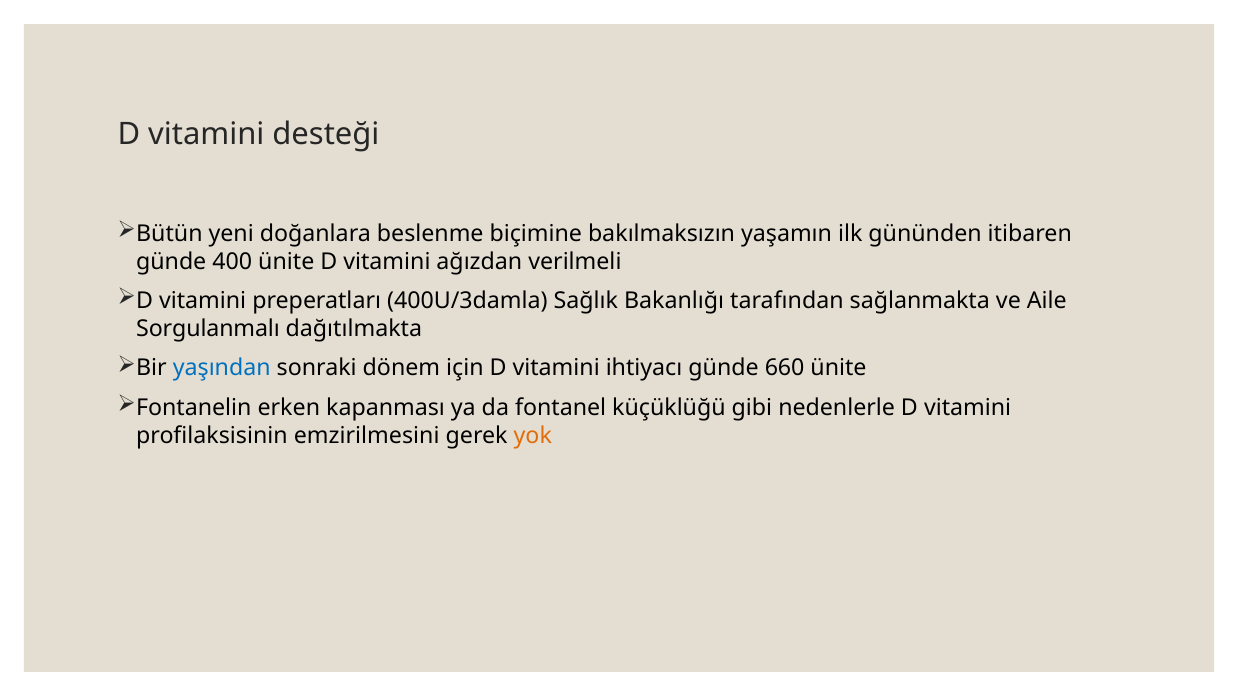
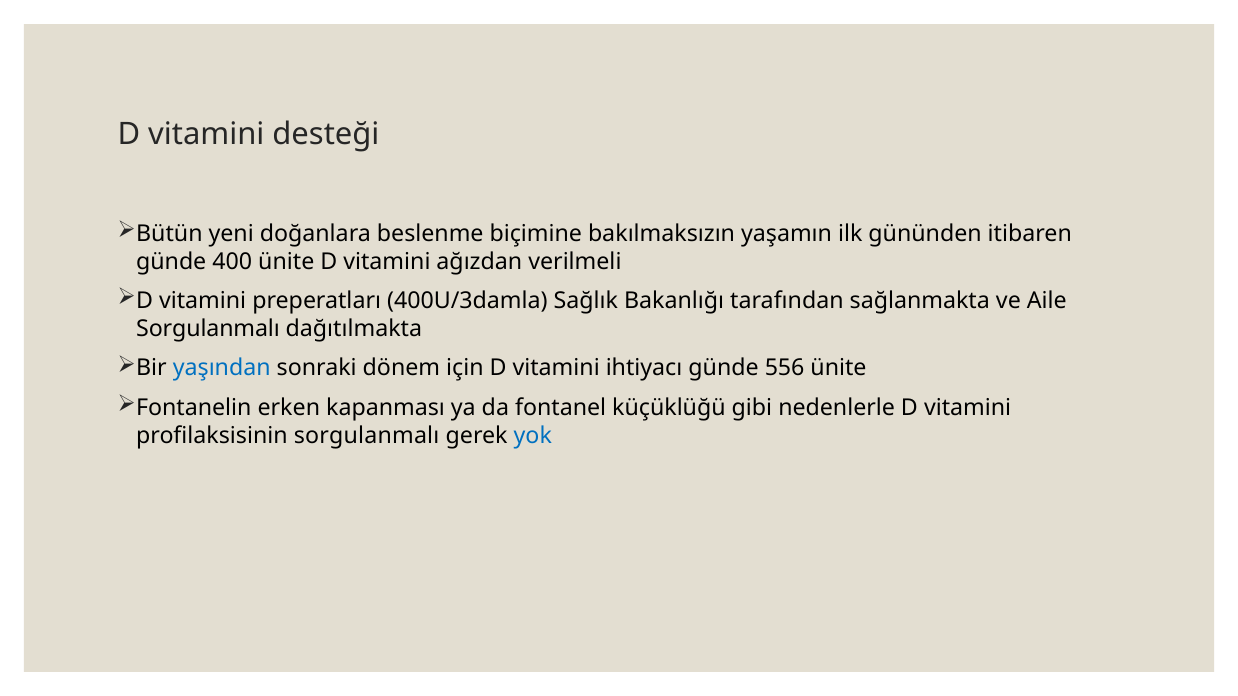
660: 660 -> 556 (785, 368)
profilaksisinin emzirilmesini: emzirilmesini -> sorgulanmalı (367, 436)
yok colour: orange -> blue (533, 436)
